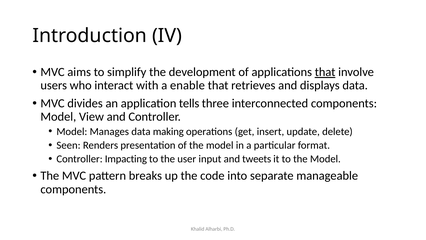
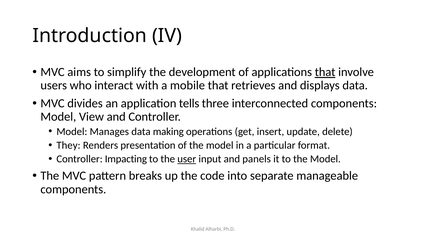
enable: enable -> mobile (188, 85)
Seen: Seen -> They (68, 145)
user underline: none -> present (187, 159)
tweets: tweets -> panels (257, 159)
